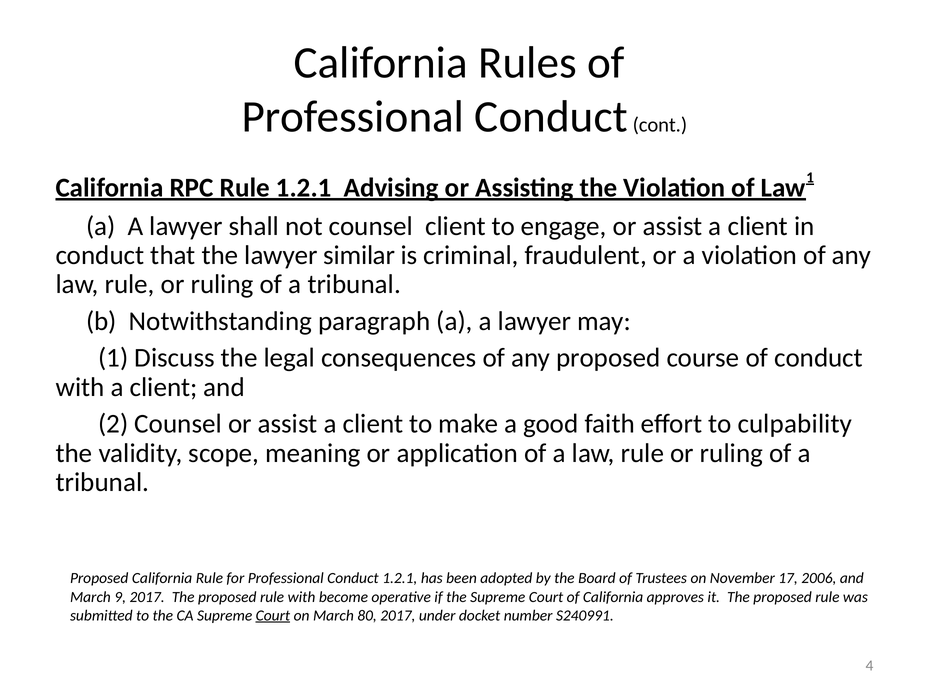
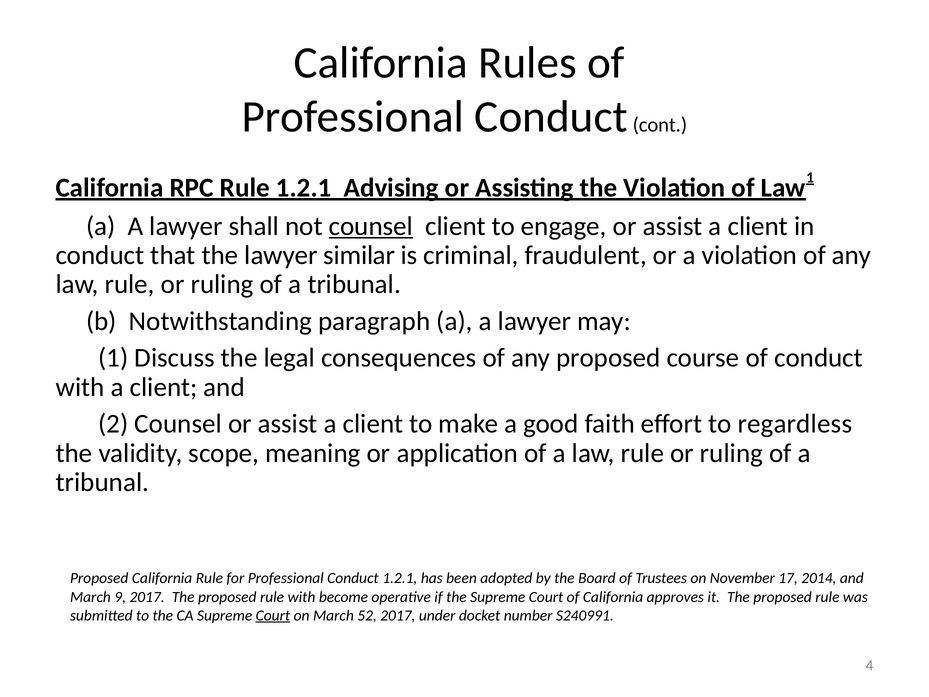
counsel underline: none -> present (371, 226)
culpability: culpability -> regardless (795, 424)
2006: 2006 -> 2014 (819, 578)
80: 80 -> 52 (367, 615)
